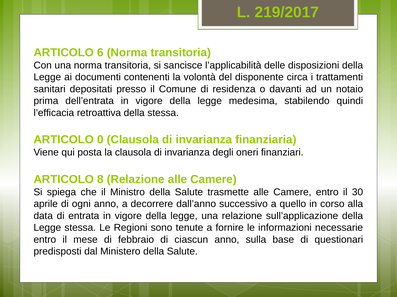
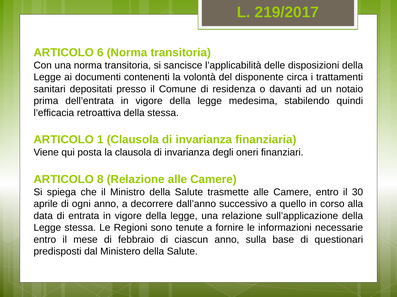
0: 0 -> 1 (100, 140)
